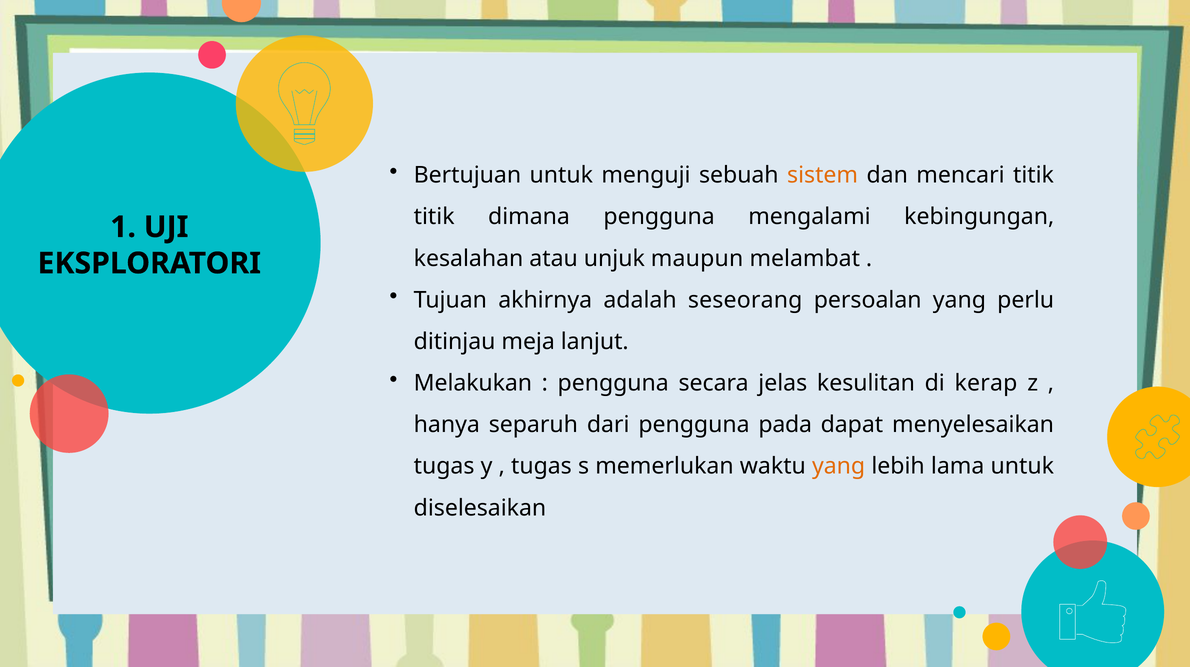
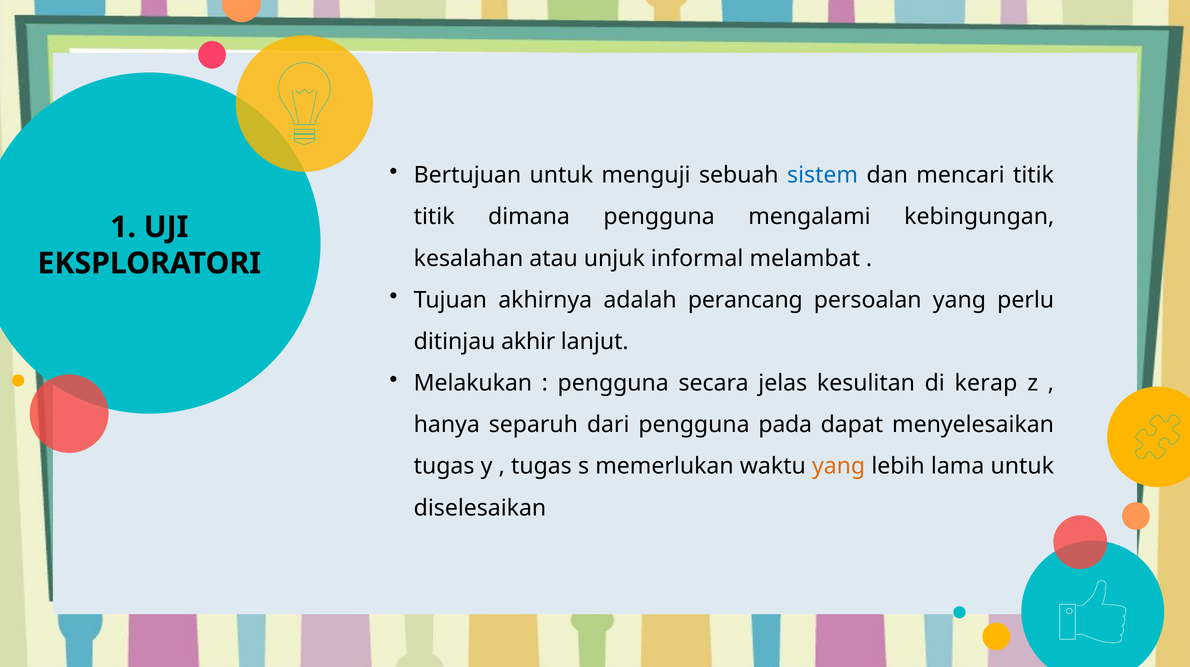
sistem colour: orange -> blue (823, 175)
maupun: maupun -> informal (697, 258)
seseorang: seseorang -> perancang (745, 300)
meja: meja -> akhir (528, 341)
